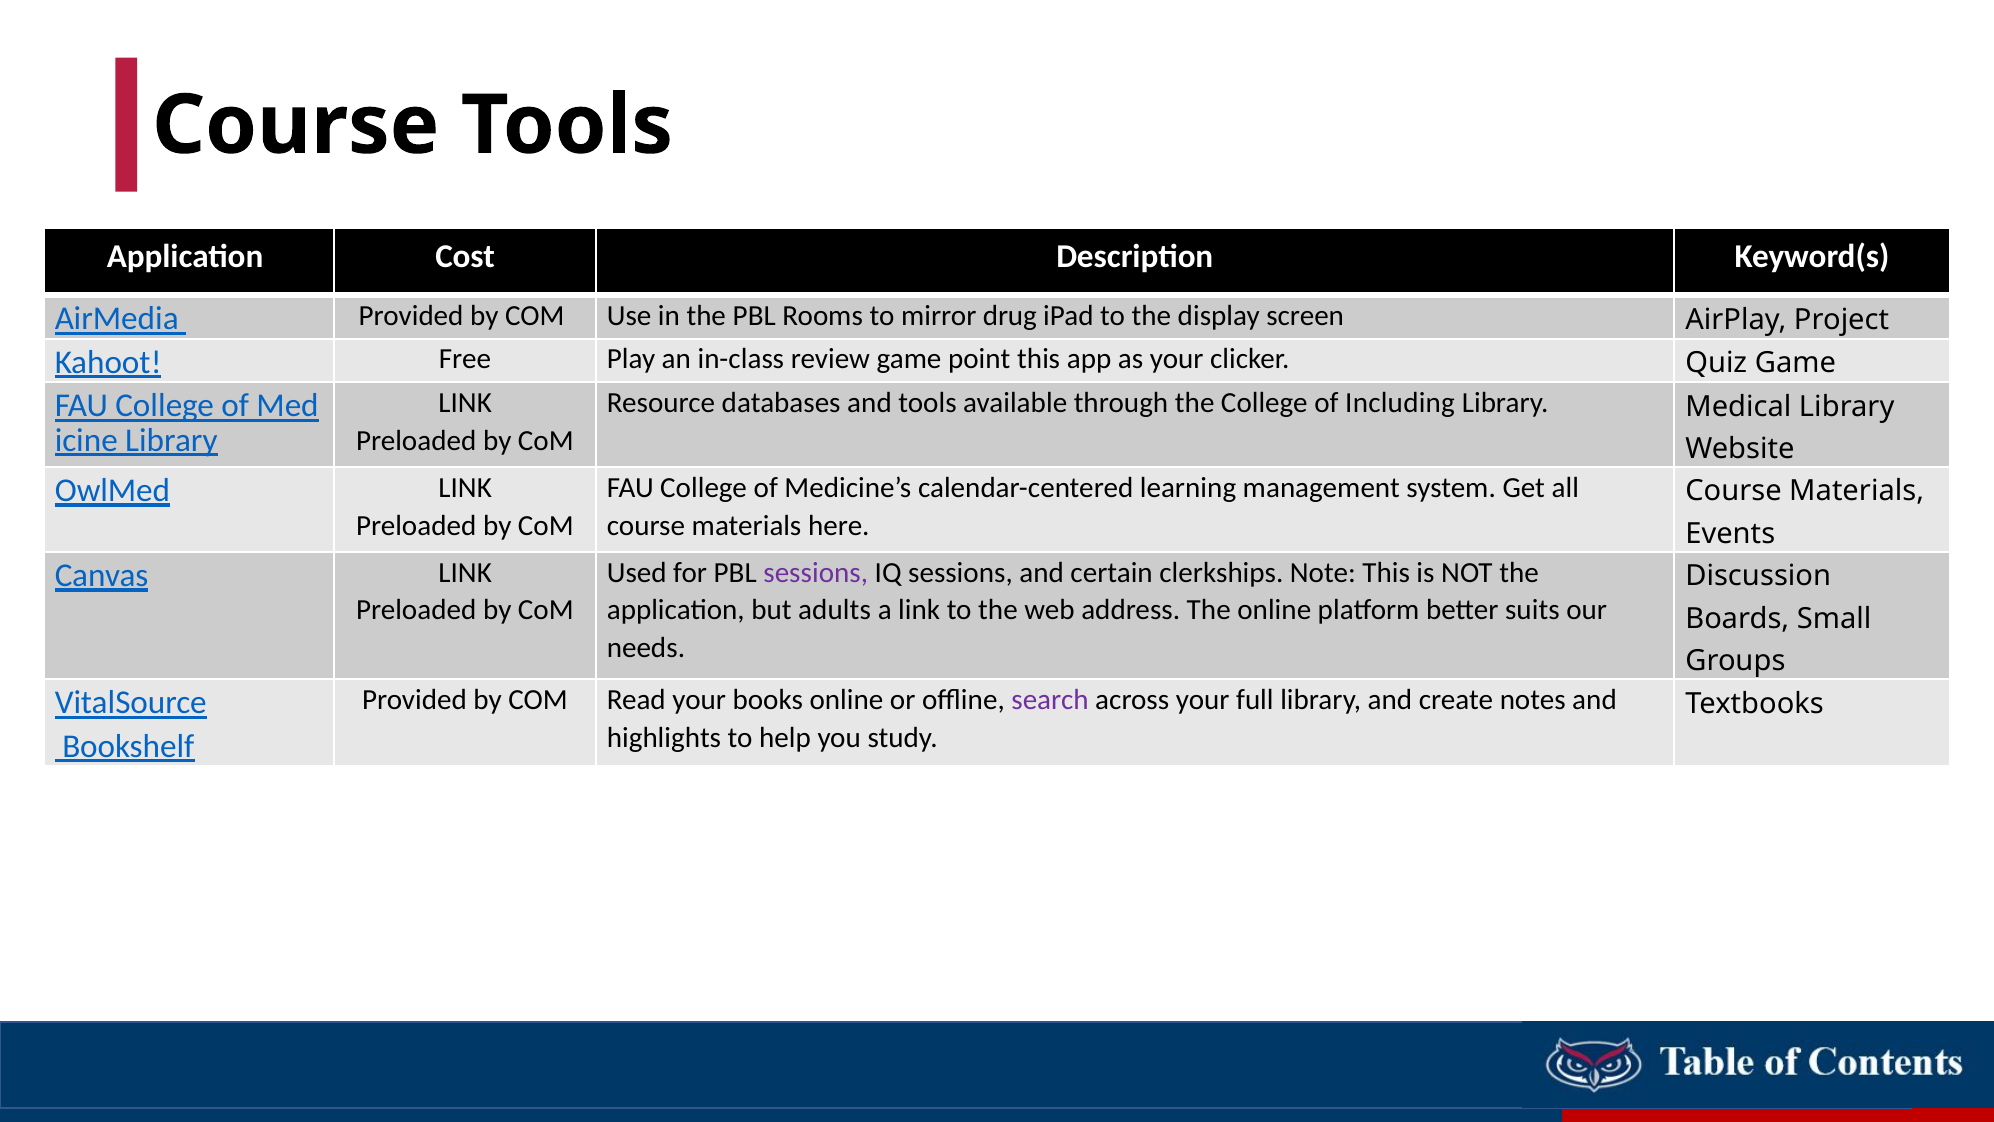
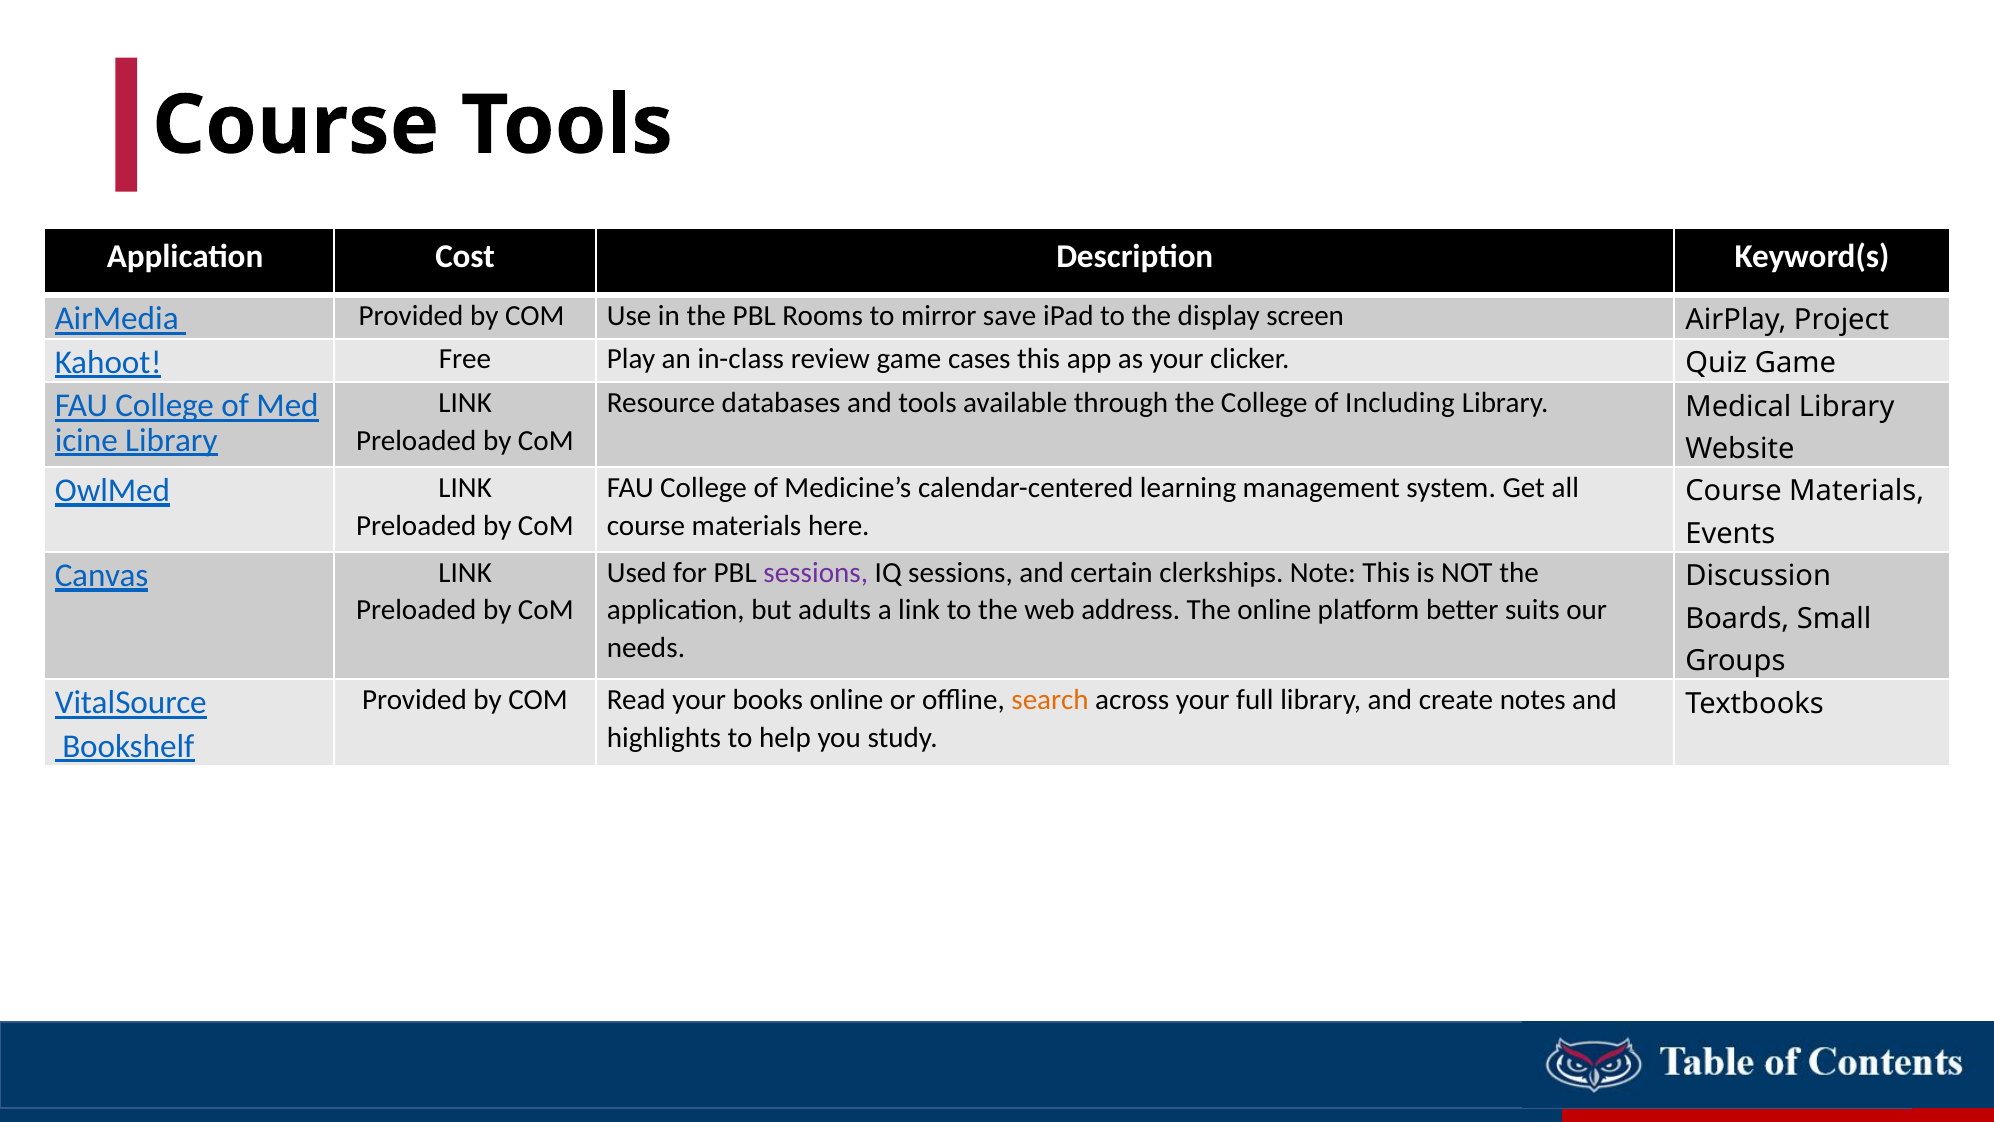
drug: drug -> save (1010, 316)
point: point -> cases (979, 359)
search colour: purple -> orange (1050, 700)
